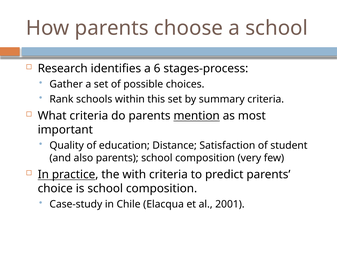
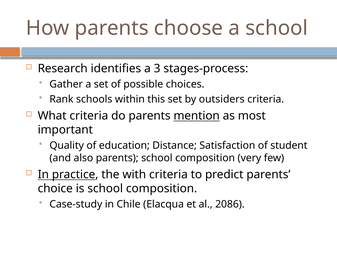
6: 6 -> 3 (157, 68)
summary: summary -> outsiders (222, 99)
2001: 2001 -> 2086 (230, 204)
